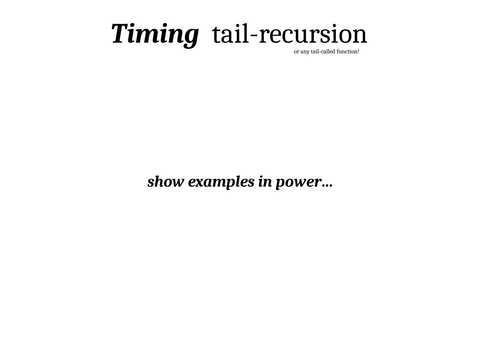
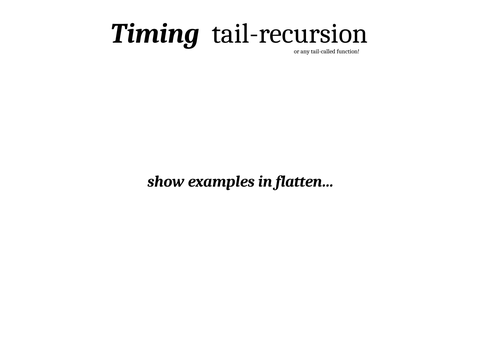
power…: power… -> flatten… (305, 181)
